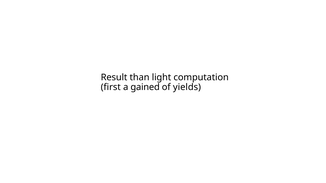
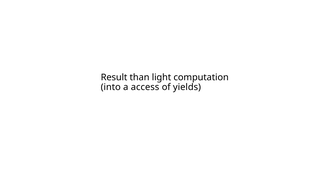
first: first -> into (111, 87)
gained: gained -> access (145, 87)
